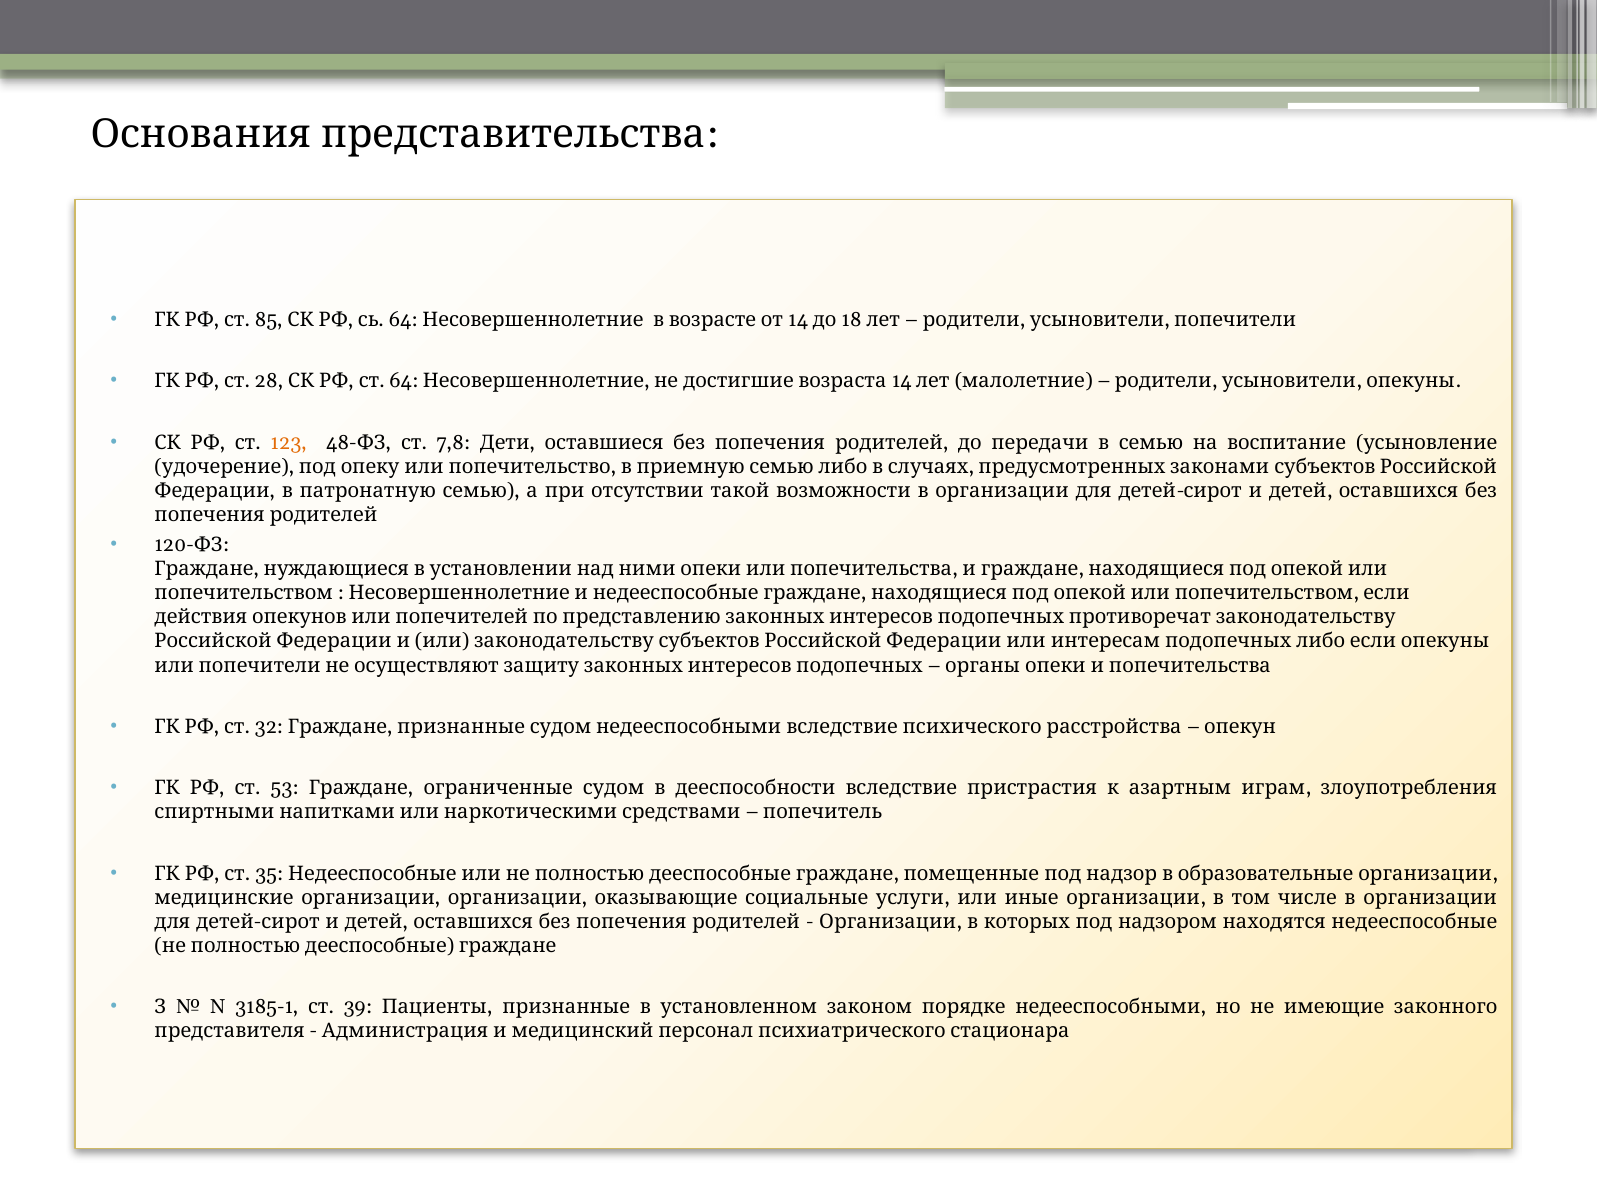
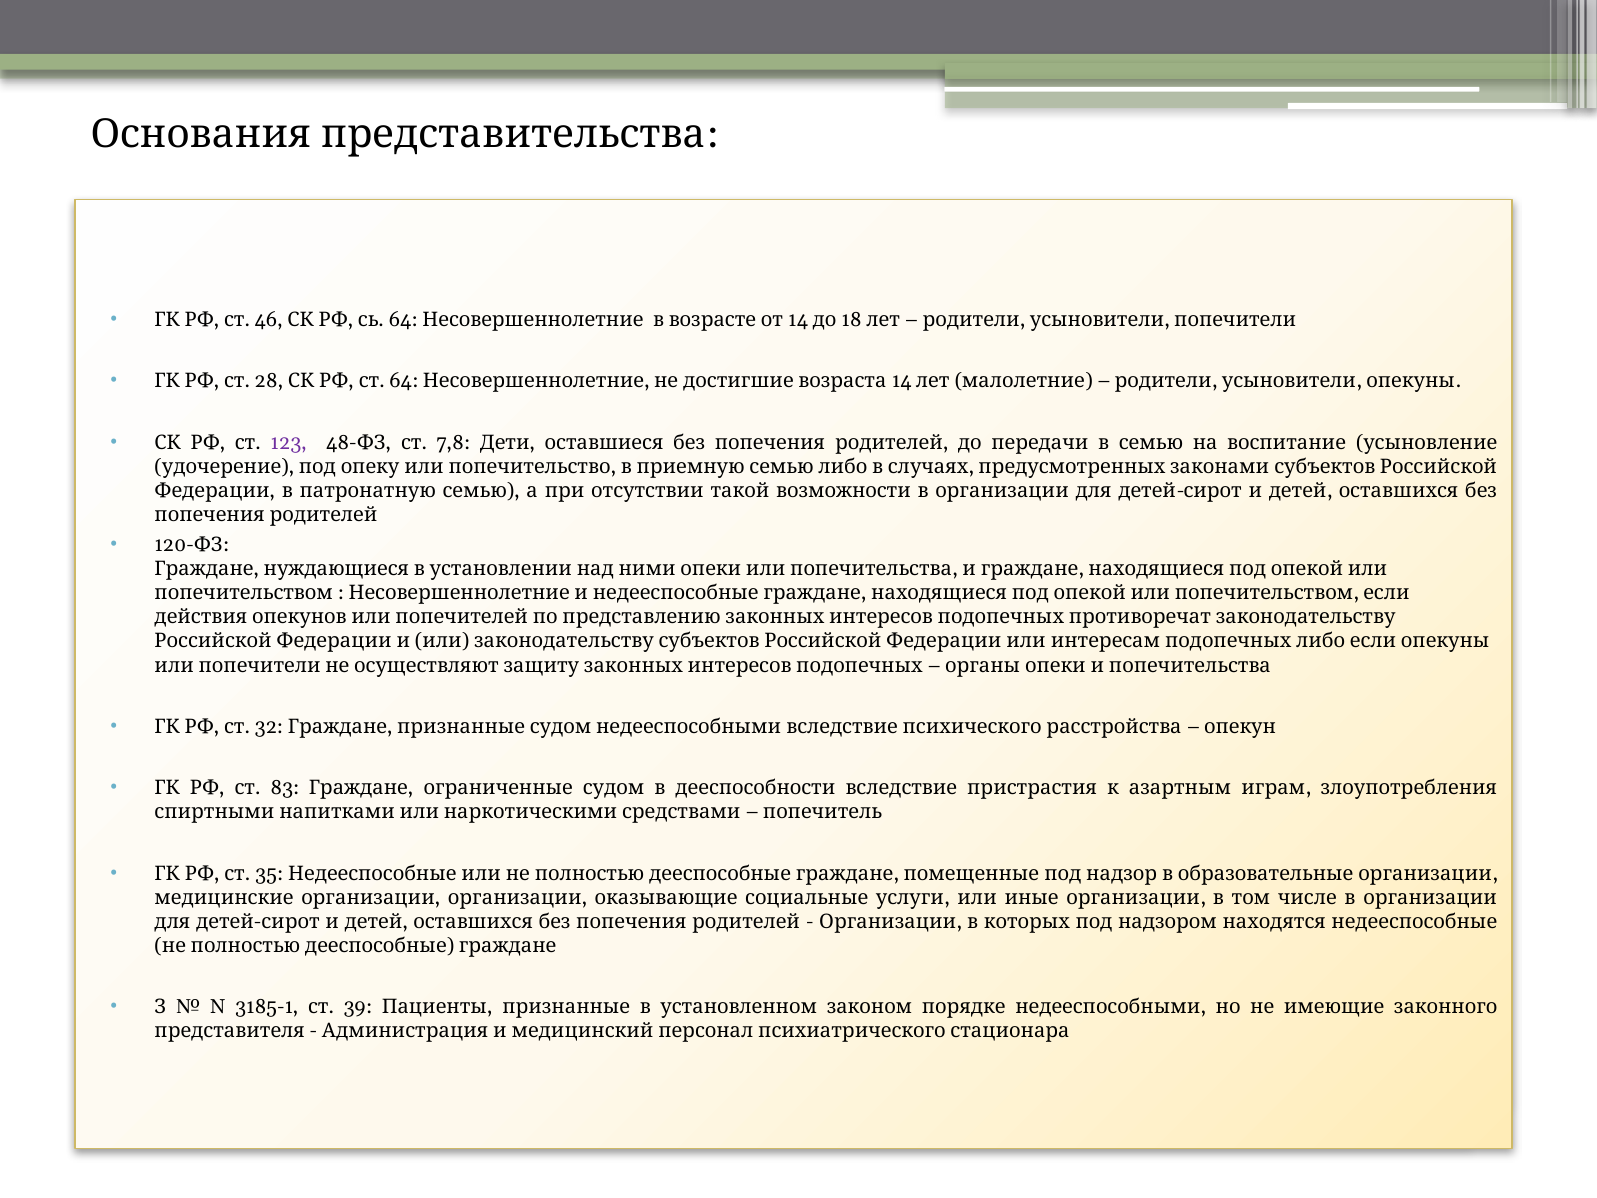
85: 85 -> 46 (269, 320)
123 colour: orange -> purple (289, 442)
53: 53 -> 83 (285, 788)
